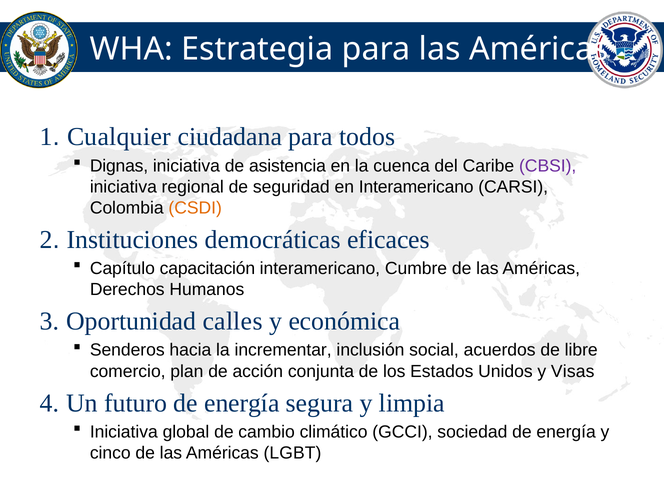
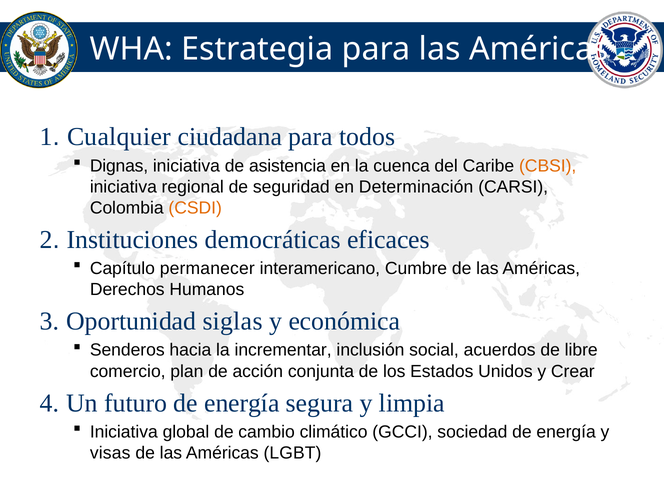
CBSI colour: purple -> orange (548, 166)
en Interamericano: Interamericano -> Determinación (416, 187)
capacitación: capacitación -> permanecer (207, 268)
calles: calles -> siglas (233, 321)
Visas: Visas -> Crear (573, 371)
cinco: cinco -> visas (110, 453)
